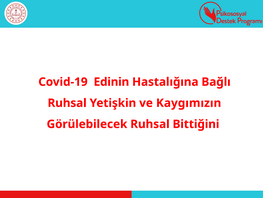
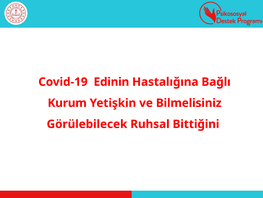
Ruhsal: Ruhsal -> Kurum (67, 103)
Kaygımızın: Kaygımızın -> Bilmelisiniz (189, 103)
